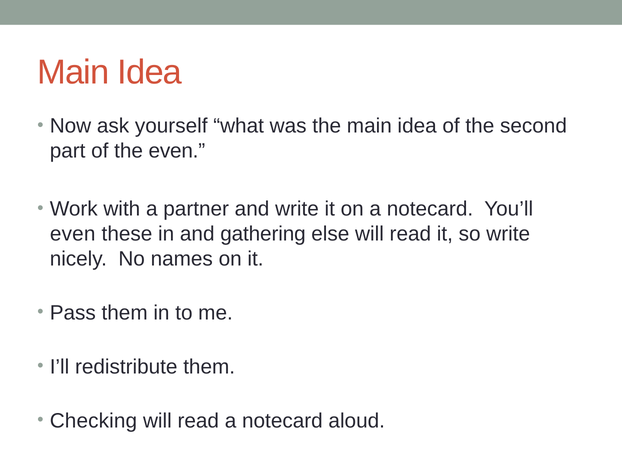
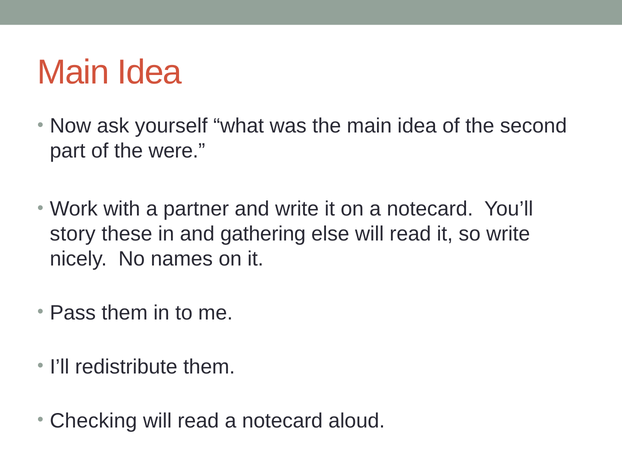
the even: even -> were (177, 151)
even: even -> story (73, 234)
